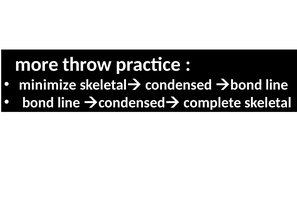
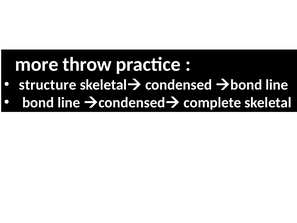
minimize: minimize -> structure (48, 85)
